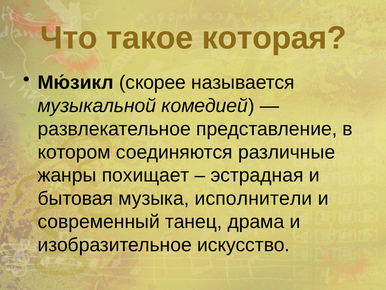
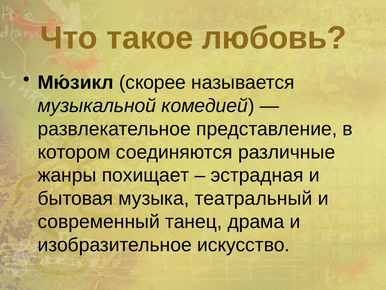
которая: которая -> любовь (274, 38)
исполнители: исполнители -> театральный (253, 198)
